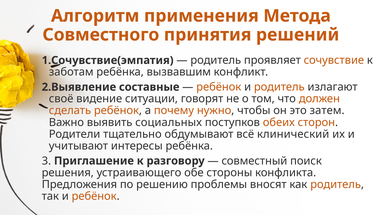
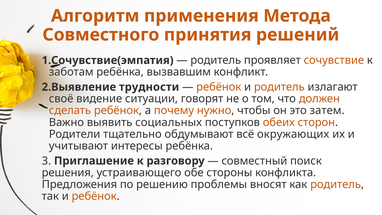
составные: составные -> трудности (149, 87)
клинический: клинический -> окружающих (293, 134)
